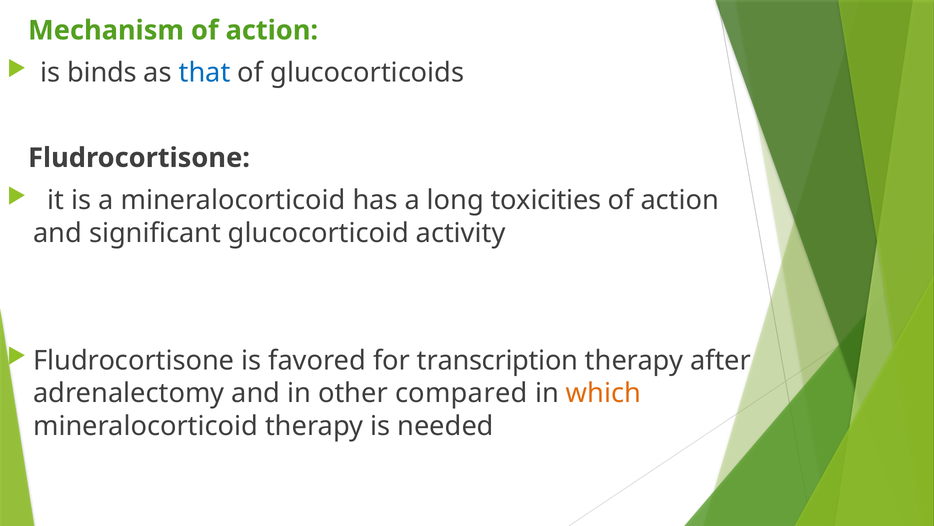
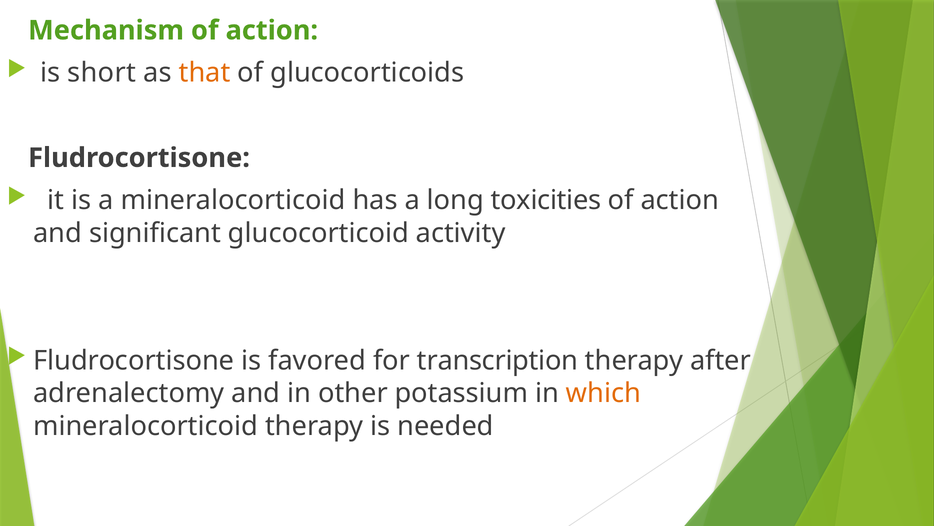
binds: binds -> short (102, 73)
that colour: blue -> orange (205, 73)
compared: compared -> potassium (461, 393)
